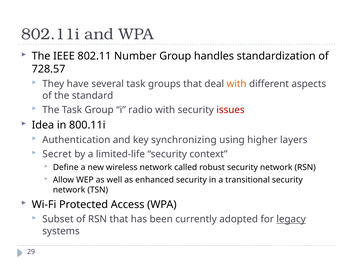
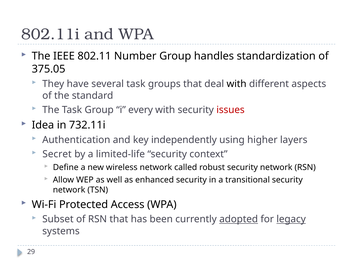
728.57: 728.57 -> 375.05 (49, 69)
with colour: orange -> black (237, 84)
radio: radio -> every (141, 110)
800.11i: 800.11i -> 732.11i (87, 125)
synchronizing: synchronizing -> independently (184, 140)
adopted underline: none -> present (239, 219)
